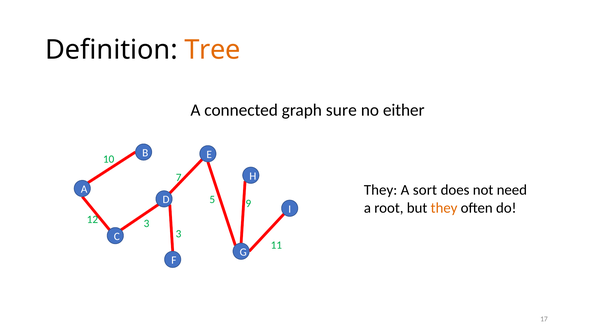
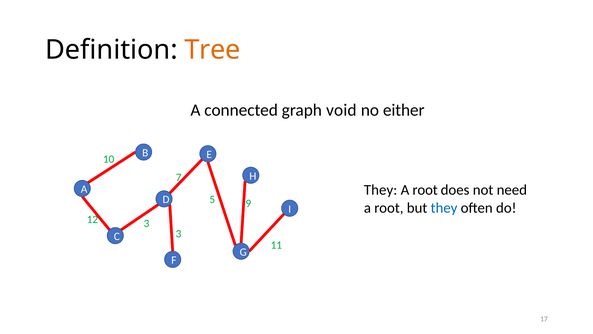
sure: sure -> void (341, 110)
sort: sort -> root (425, 190)
they colour: orange -> blue (444, 208)
